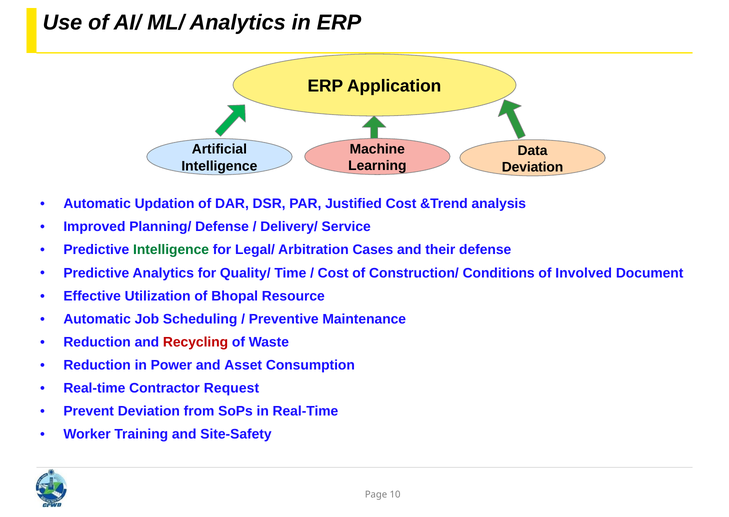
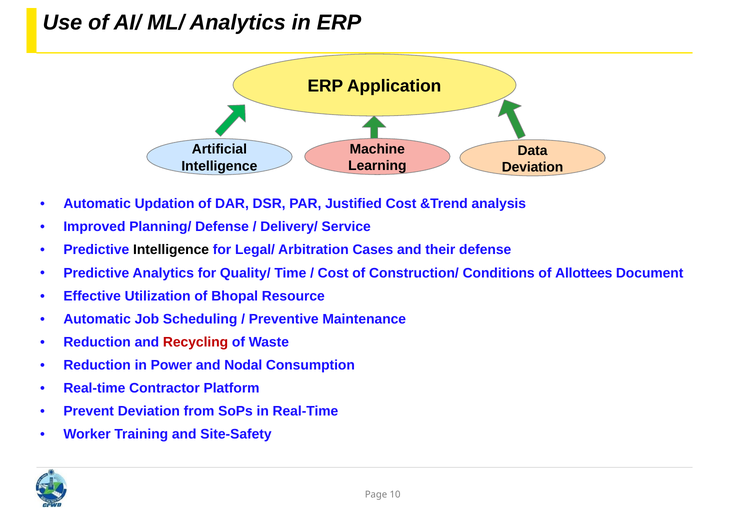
Intelligence colour: green -> black (171, 250)
Involved: Involved -> Allottees (584, 273)
Asset: Asset -> Nodal (243, 365)
Request: Request -> Platform (232, 388)
